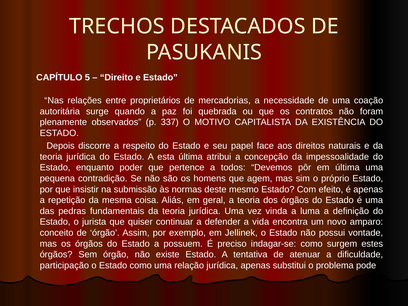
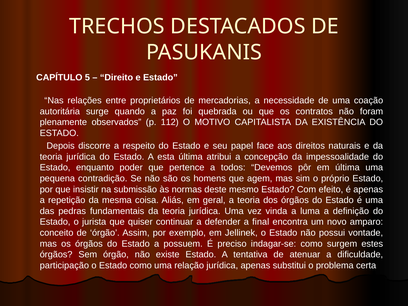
337: 337 -> 112 (170, 122)
vida: vida -> final (261, 222)
pode: pode -> certa (366, 265)
